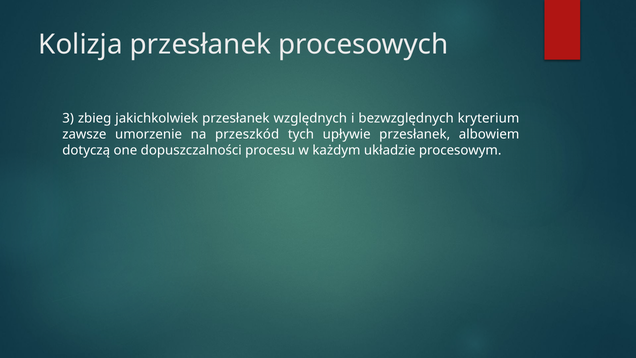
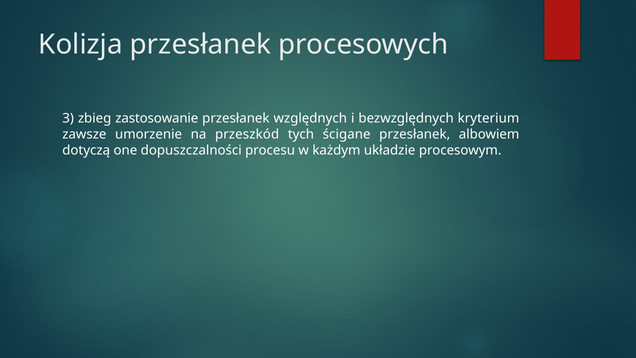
jakichkolwiek: jakichkolwiek -> zastosowanie (157, 118)
upływie: upływie -> ścigane (347, 134)
